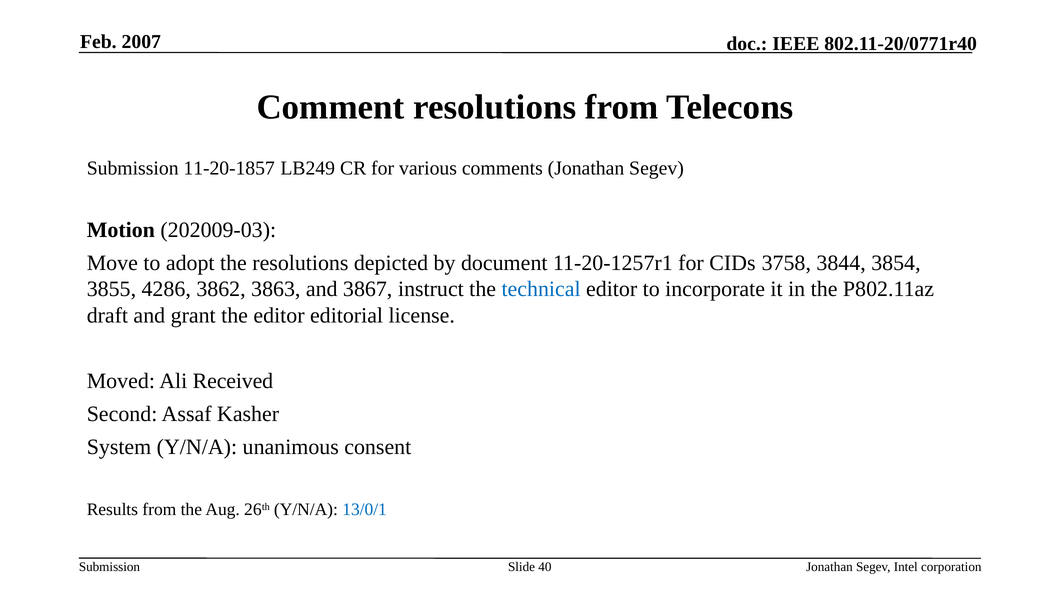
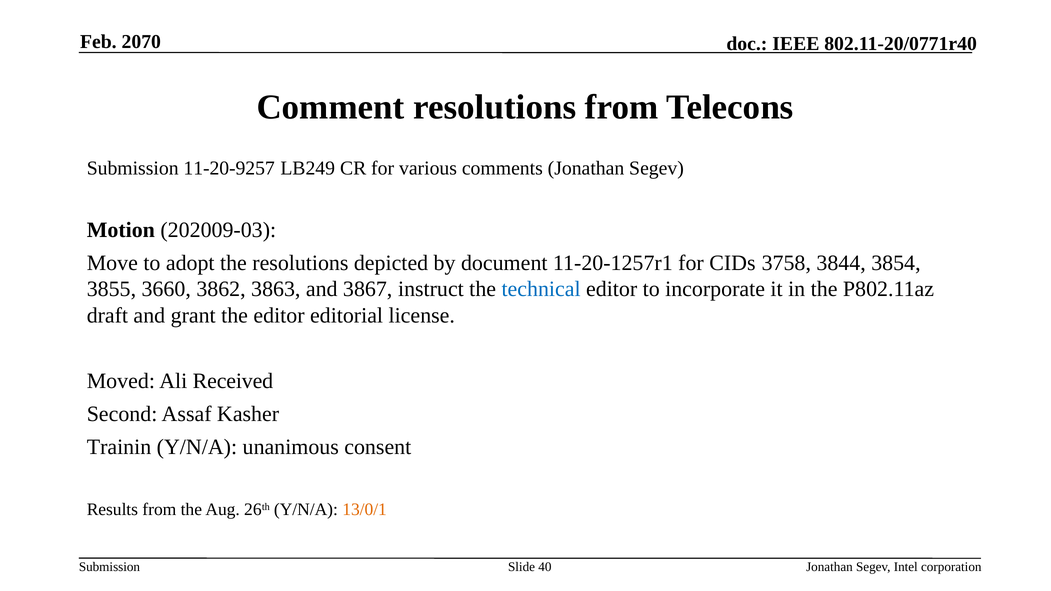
2007: 2007 -> 2070 (141, 42)
11-20-1857: 11-20-1857 -> 11-20-9257 (229, 168)
4286: 4286 -> 3660 (166, 289)
System: System -> Trainin (119, 447)
13/0/1 colour: blue -> orange (365, 510)
